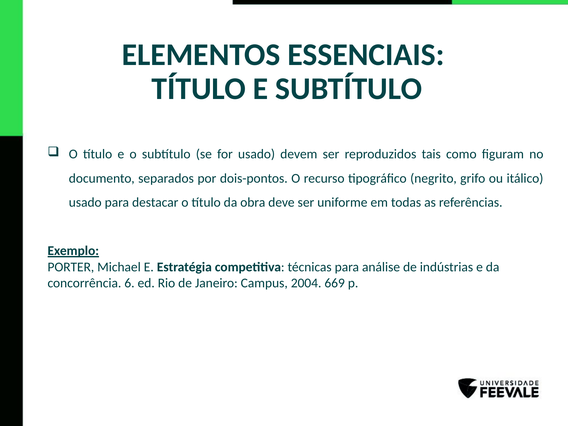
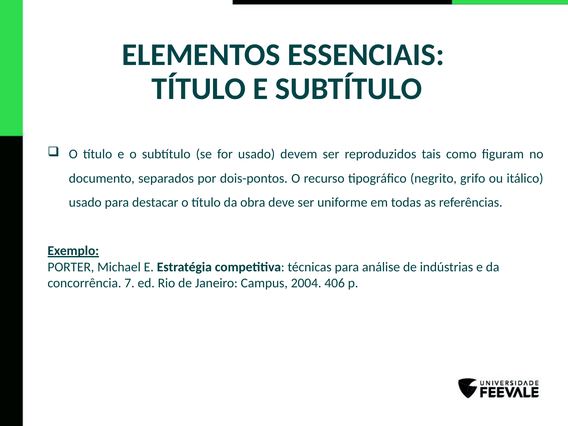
6: 6 -> 7 (129, 283)
669: 669 -> 406 (335, 283)
